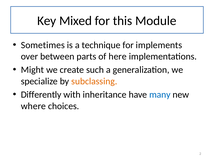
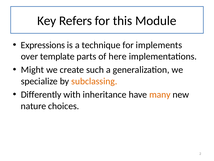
Mixed: Mixed -> Refers (76, 21)
Sometimes: Sometimes -> Expressions (43, 45)
between: between -> template (57, 56)
many colour: blue -> orange (160, 94)
where: where -> nature (33, 106)
